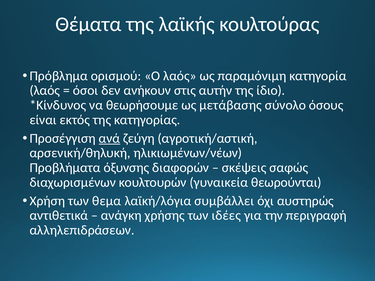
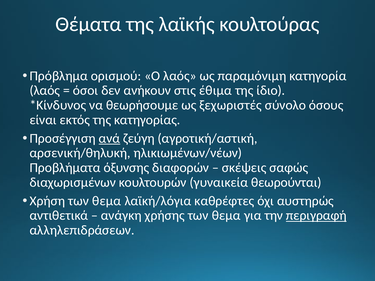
αυτήν: αυτήν -> έθιμα (215, 91)
μετάβασης: μετάβασης -> ξεχωριστές (231, 105)
συμβάλλει: συμβάλλει -> καθρέφτες (224, 201)
χρήσης των ιδέες: ιδέες -> θεμα (226, 216)
περιγραφή underline: none -> present (316, 216)
